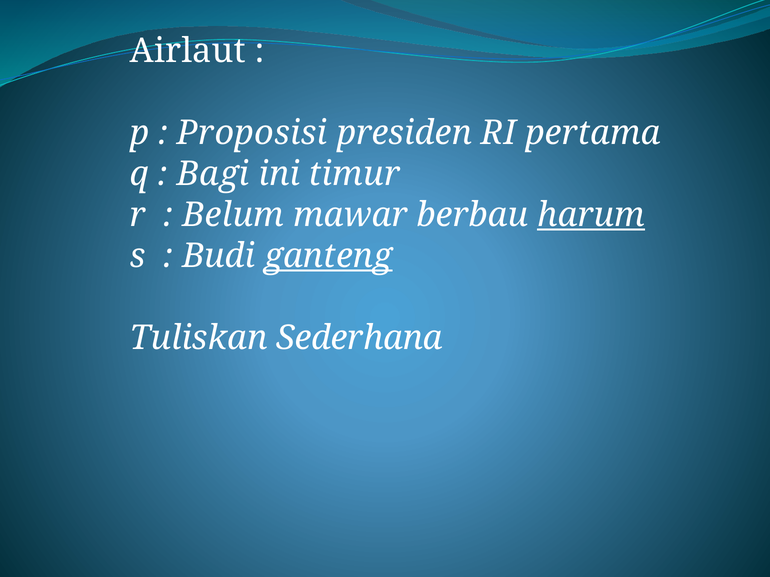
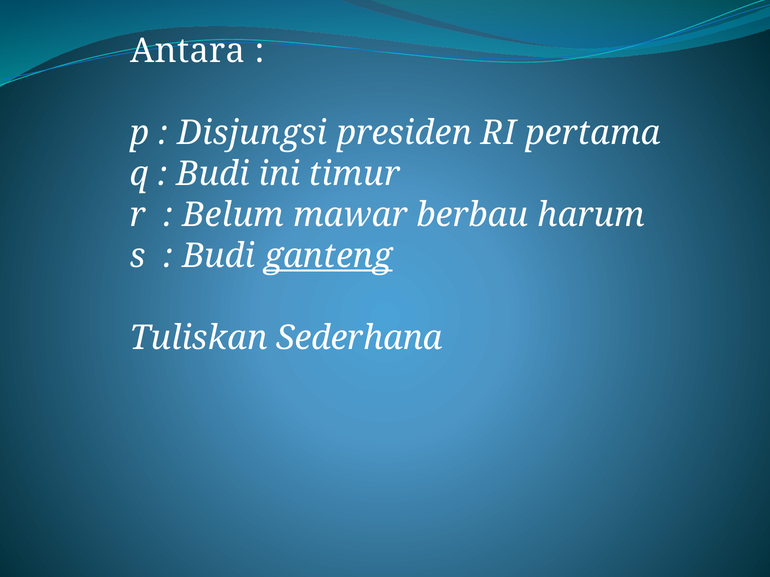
Airlaut: Airlaut -> Antara (188, 51)
Proposisi: Proposisi -> Disjungsi (252, 133)
Bagi: Bagi -> Budi (213, 174)
harum underline: present -> none (591, 215)
